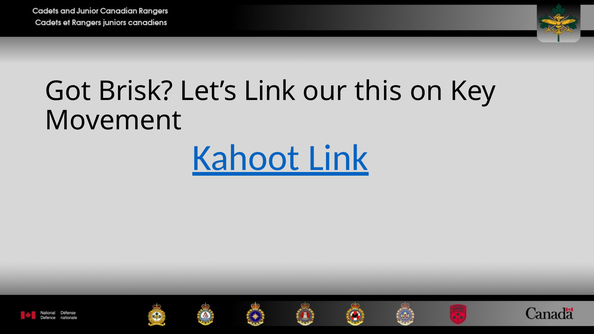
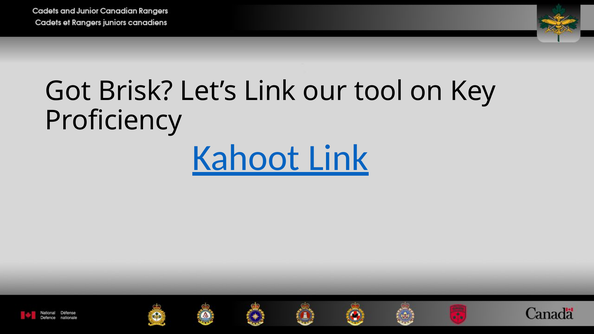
this: this -> tool (379, 91)
Movement: Movement -> Proficiency (113, 121)
